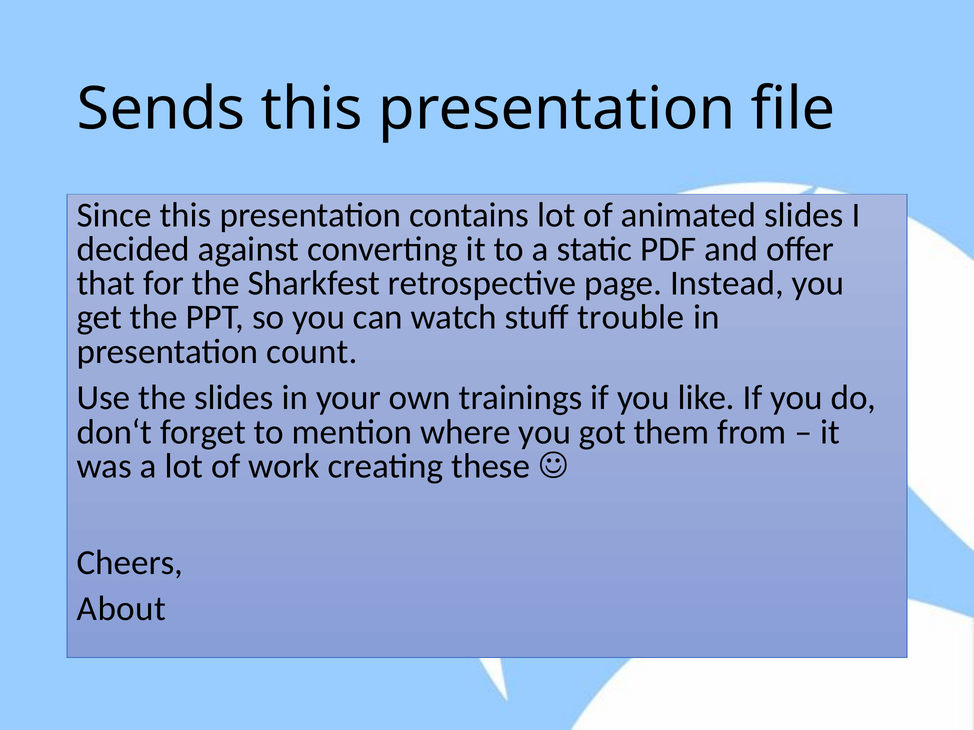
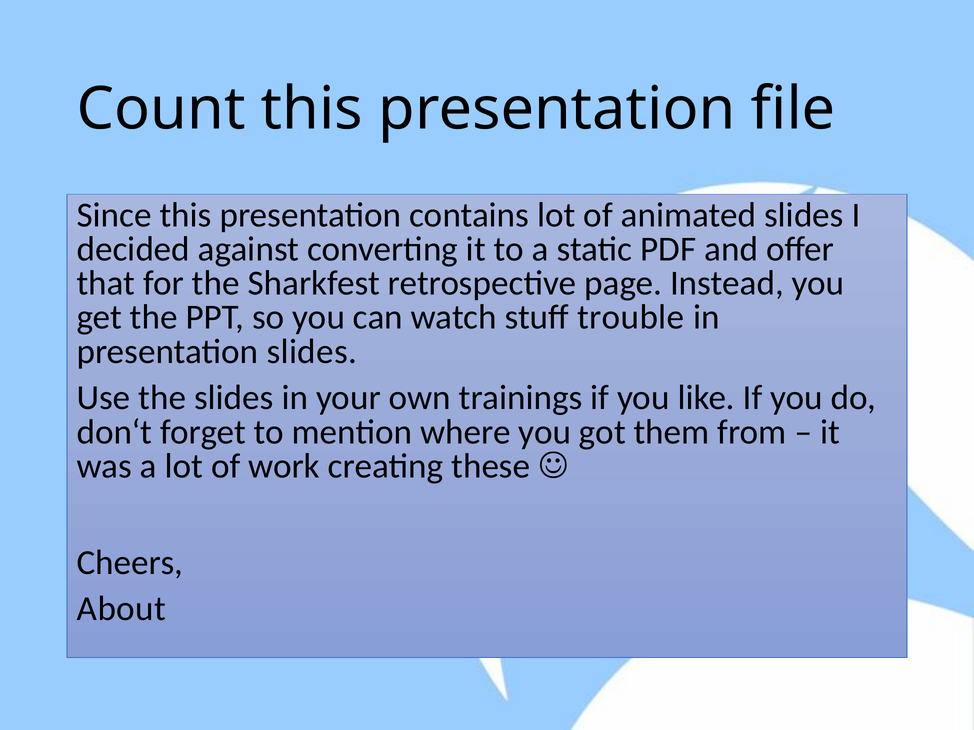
Sends: Sends -> Count (161, 109)
presentation count: count -> slides (312, 352)
